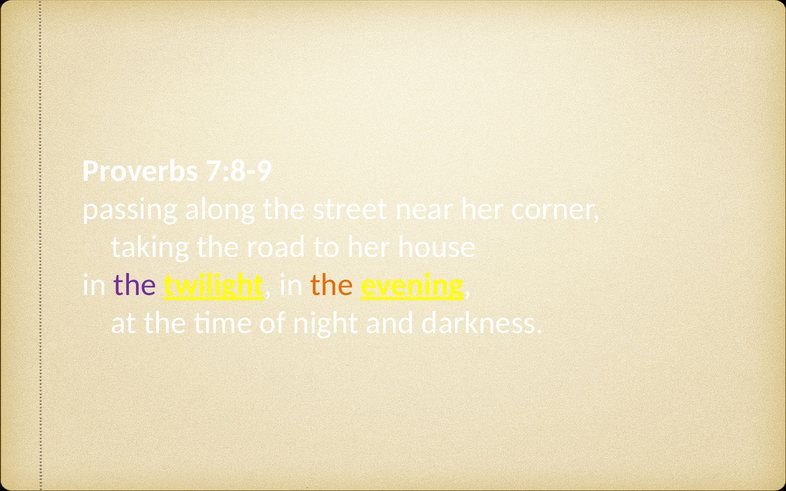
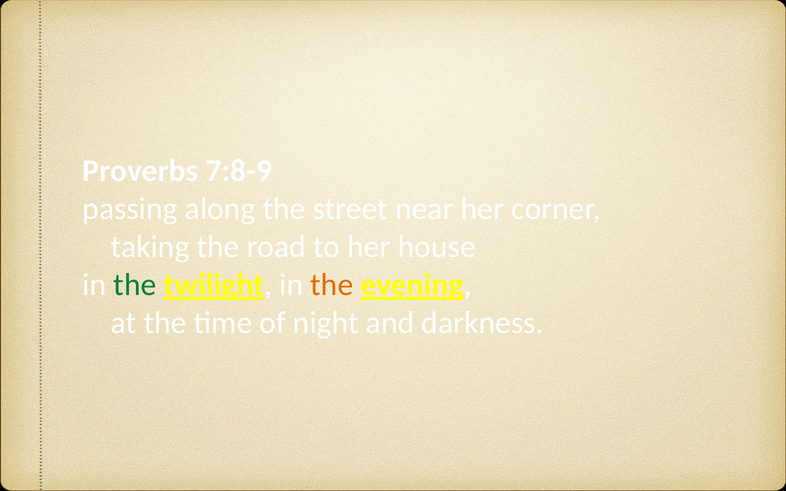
the colour: purple -> green (135, 285)
